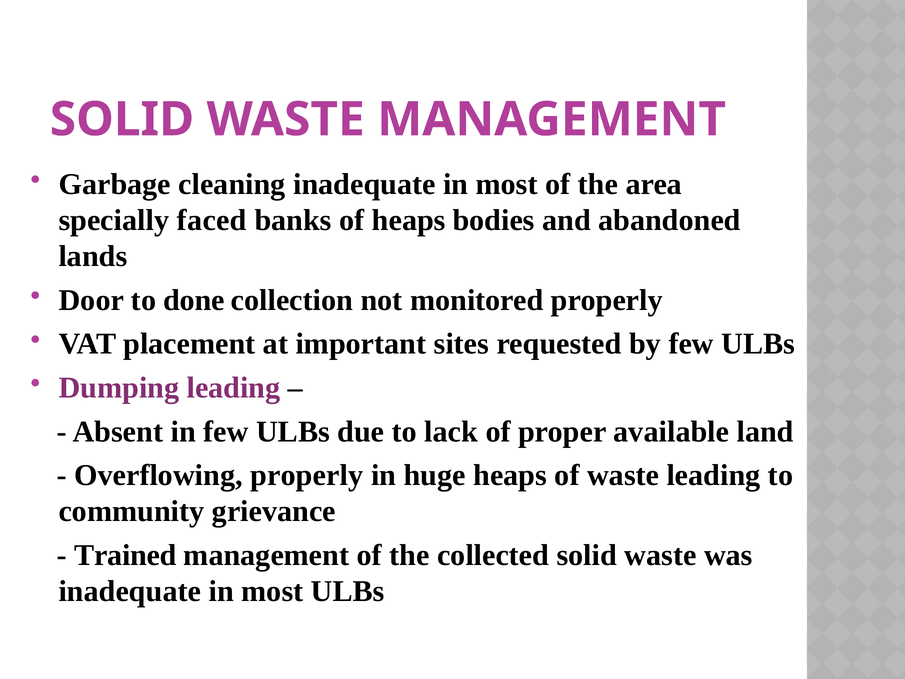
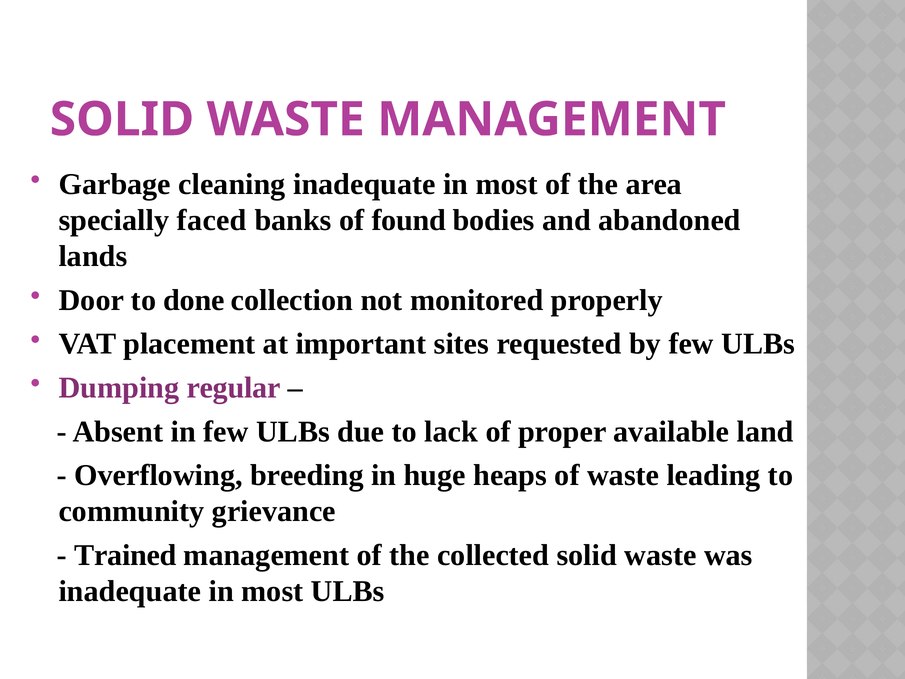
of heaps: heaps -> found (409, 220)
Dumping leading: leading -> regular (234, 388)
Overflowing properly: properly -> breeding (307, 475)
